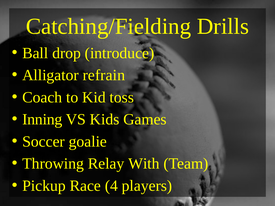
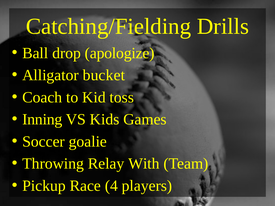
introduce: introduce -> apologize (120, 53)
refrain: refrain -> bucket (104, 75)
